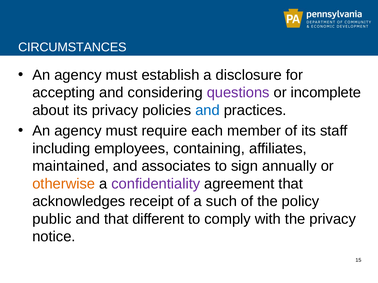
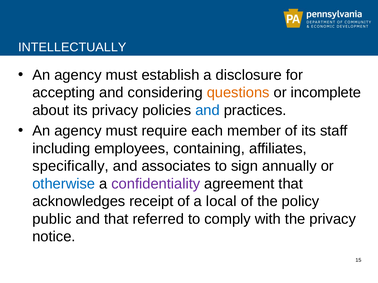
CIRCUMSTANCES: CIRCUMSTANCES -> INTELLECTUALLY (72, 47)
questions colour: purple -> orange (238, 93)
maintained: maintained -> specifically (71, 166)
otherwise colour: orange -> blue (64, 184)
such: such -> local (221, 202)
different: different -> referred (158, 219)
